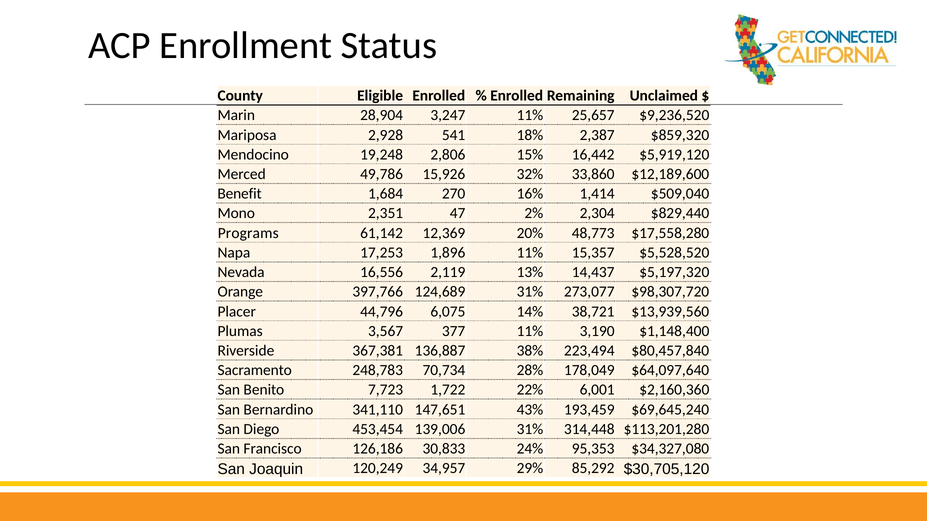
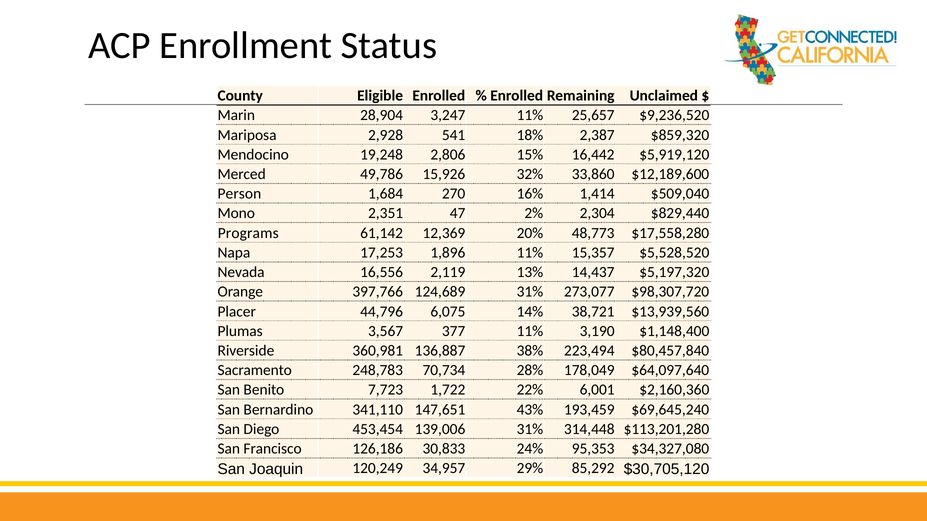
Benefit: Benefit -> Person (239, 194)
367,381: 367,381 -> 360,981 (378, 351)
